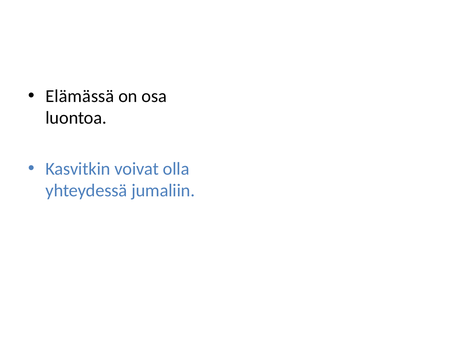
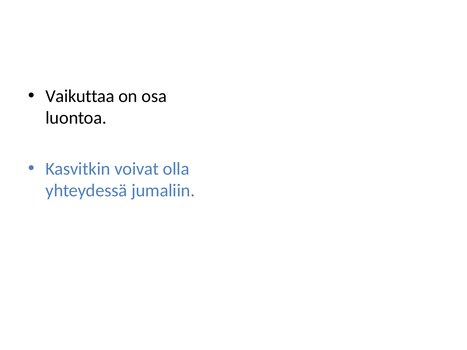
Elämässä: Elämässä -> Vaikuttaa (80, 96)
